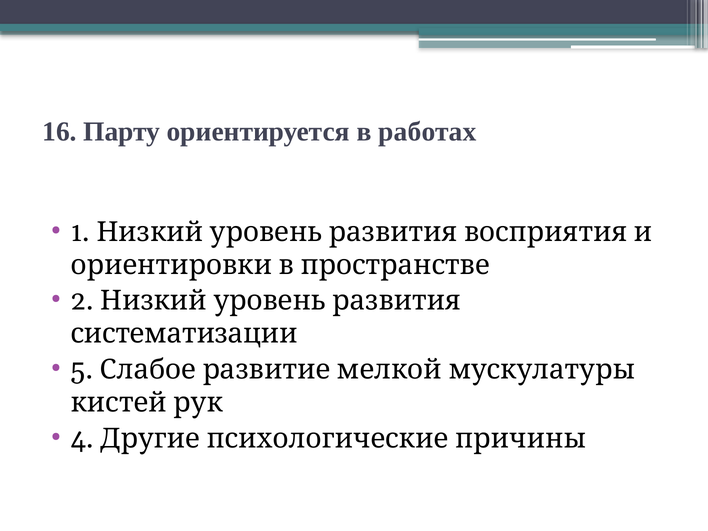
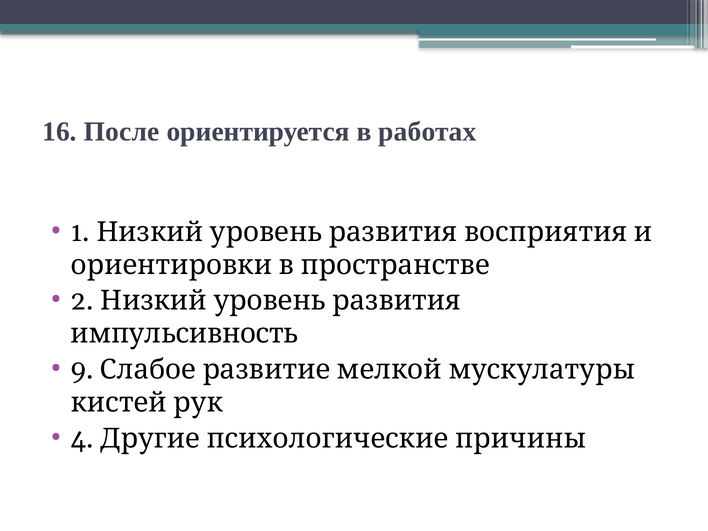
Парту: Парту -> После (122, 132)
систематизации: систематизации -> импульсивность (184, 334)
5: 5 -> 9 (82, 370)
